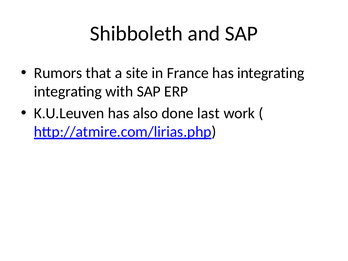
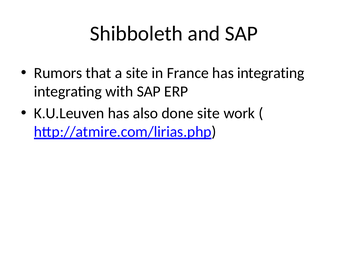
done last: last -> site (209, 113)
